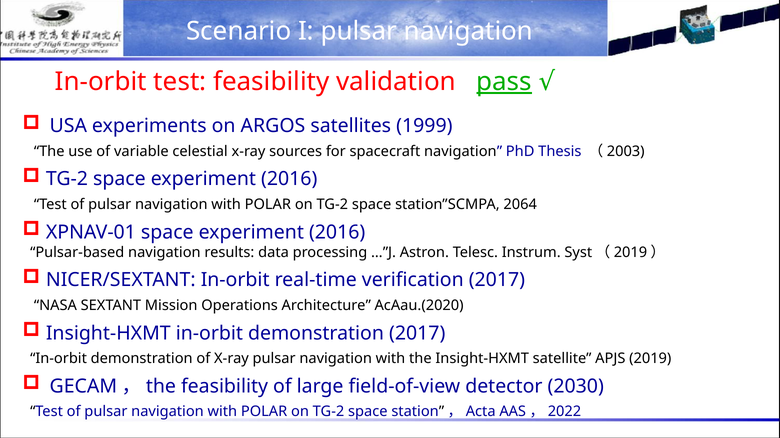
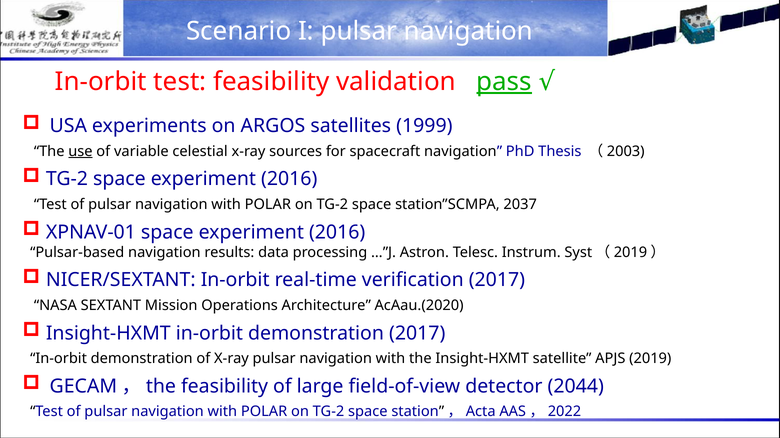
use underline: none -> present (80, 151)
2064: 2064 -> 2037 (520, 205)
2030: 2030 -> 2044 (576, 387)
